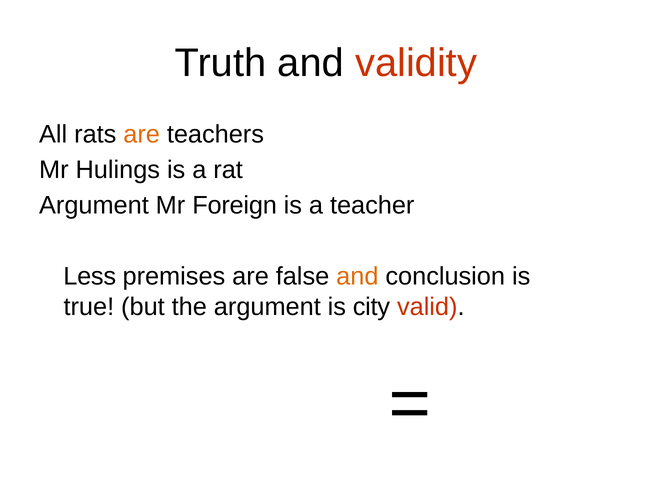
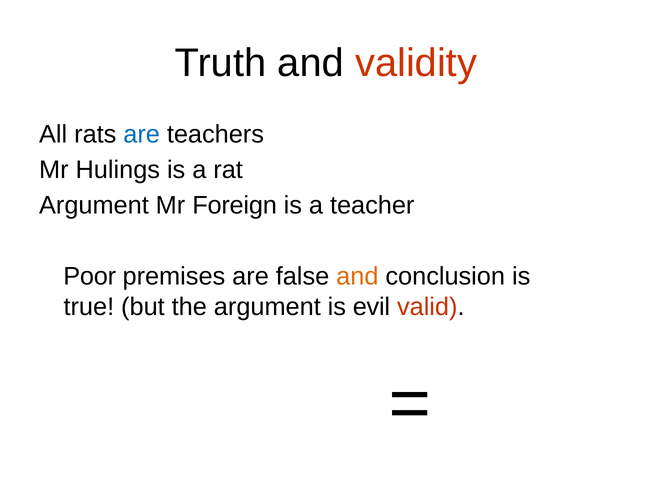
are colour: orange -> blue (142, 134)
Less: Less -> Poor (90, 276)
city: city -> evil (371, 307)
